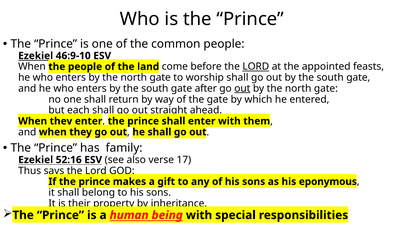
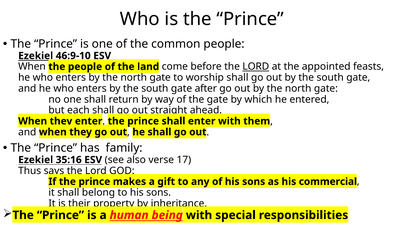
out underline: present -> none (242, 89)
52:16: 52:16 -> 35:16 (69, 160)
eponymous: eponymous -> commercial (328, 182)
